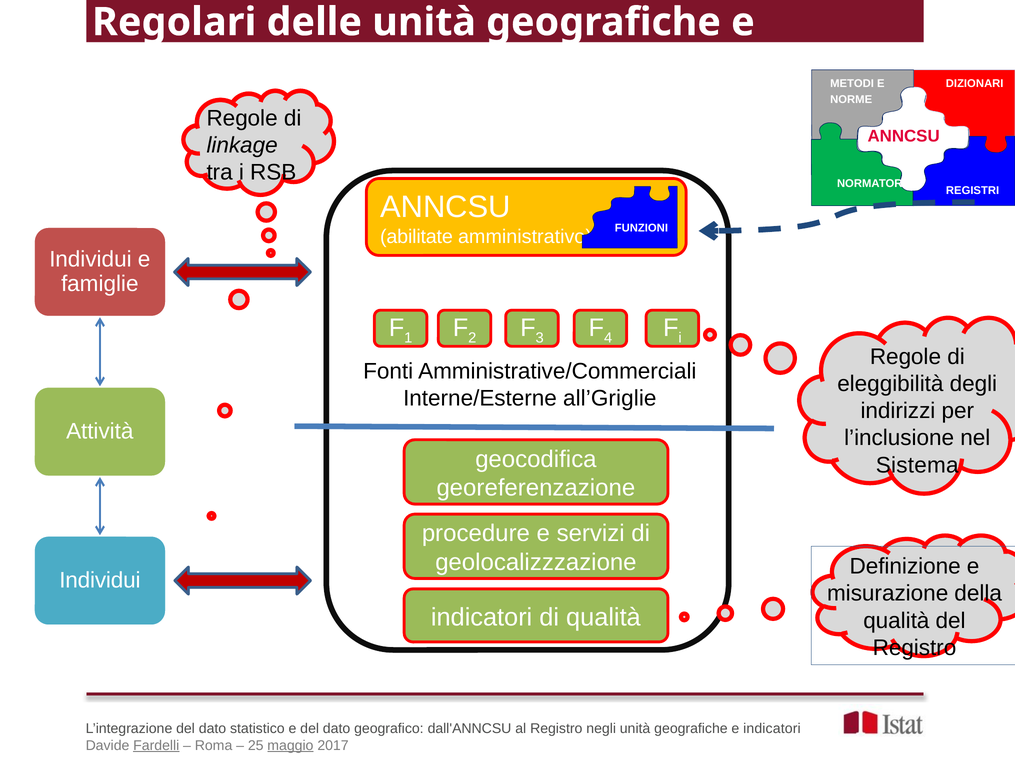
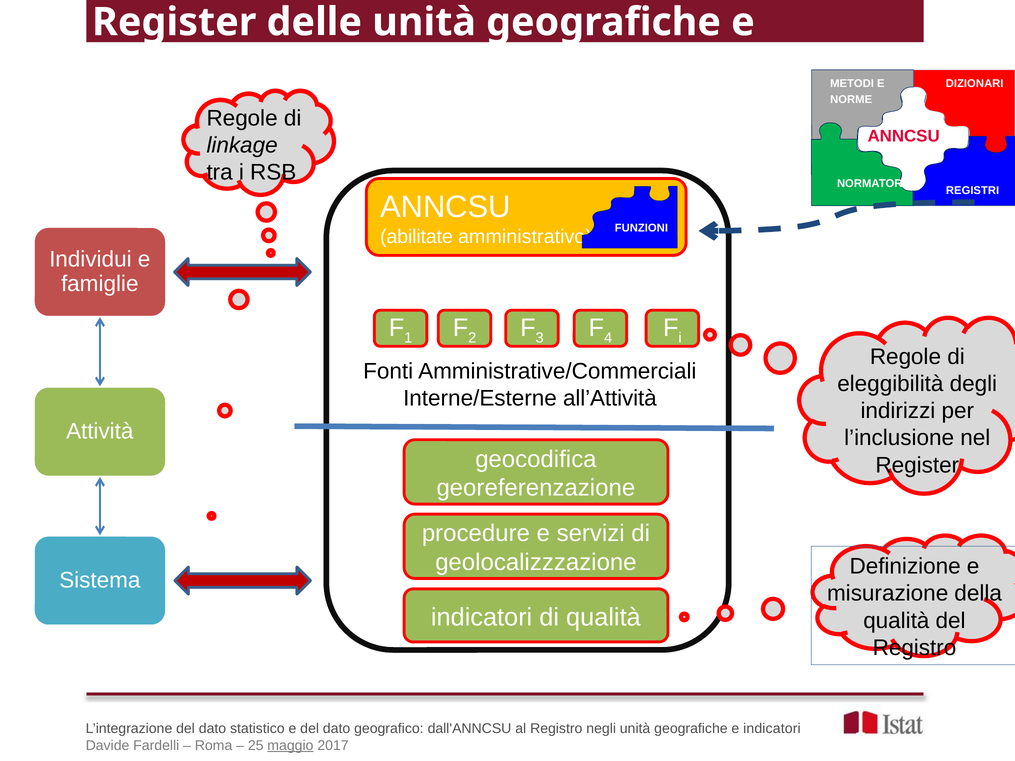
Regolari: Regolari -> Register (174, 22)
all’Griglie: all’Griglie -> all’Attività (610, 398)
Sistema: Sistema -> Register (917, 465)
Individui: Individui -> Sistema (100, 581)
Fardelli underline: present -> none (156, 746)
